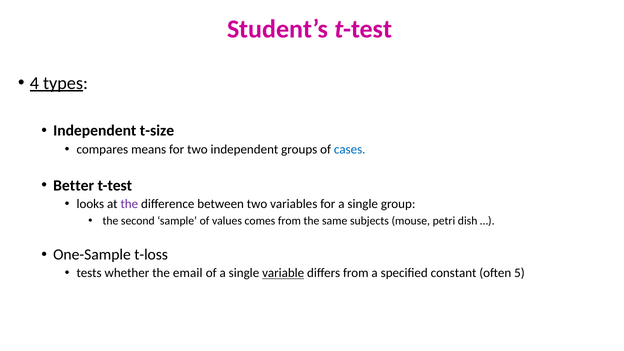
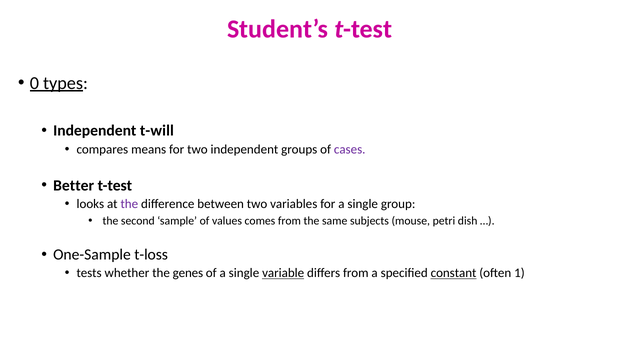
4: 4 -> 0 (34, 83)
t-size: t-size -> t-will (157, 131)
cases colour: blue -> purple (350, 149)
email: email -> genes (188, 273)
constant underline: none -> present (454, 273)
5: 5 -> 1 (519, 273)
